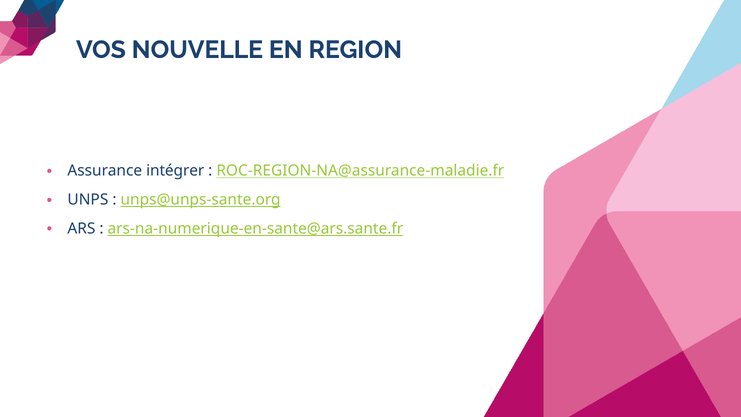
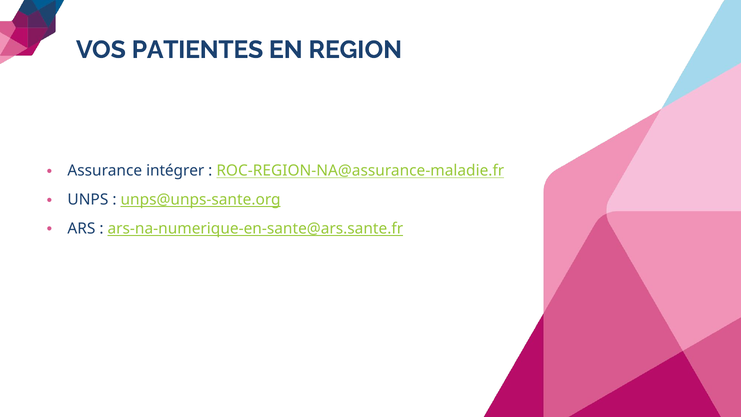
NOUVELLE: NOUVELLE -> PATIENTES (197, 50)
